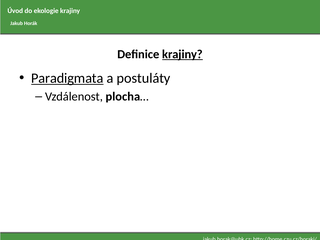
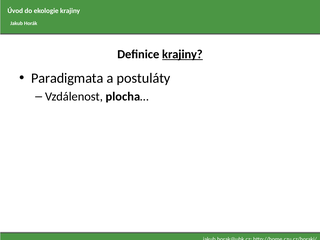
Paradigmata underline: present -> none (67, 78)
